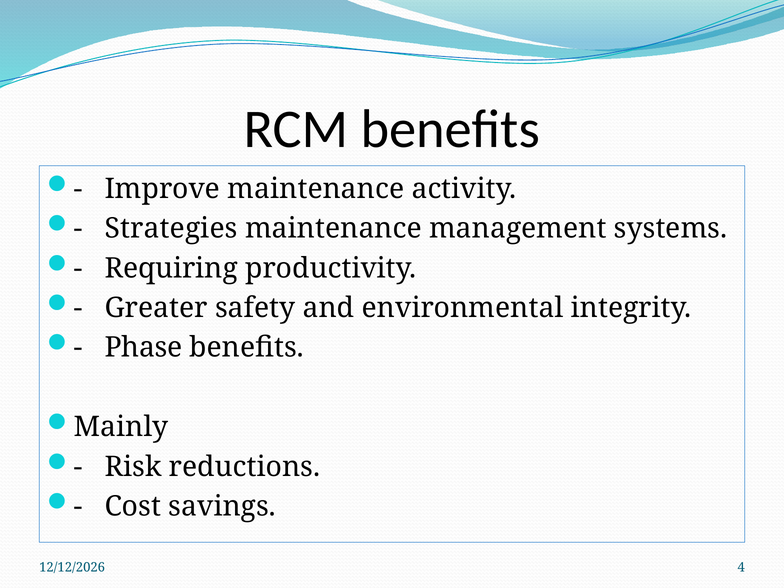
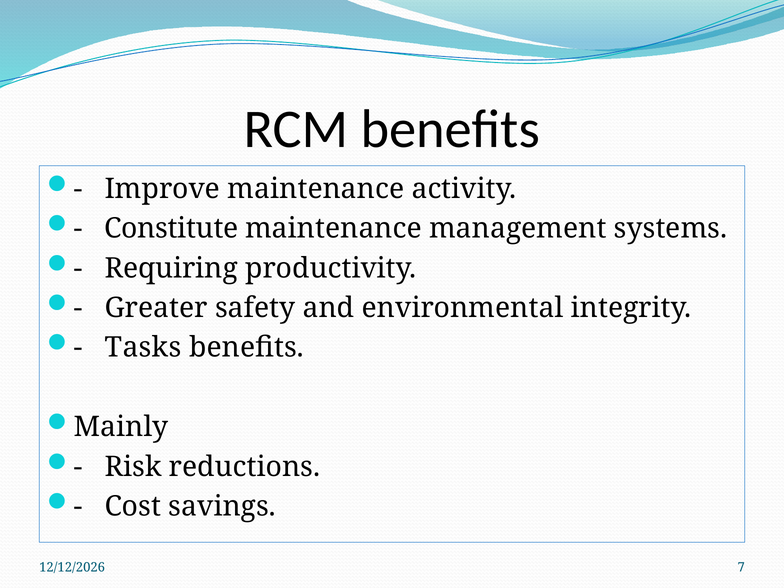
Strategies: Strategies -> Constitute (171, 229)
Phase: Phase -> Tasks (143, 348)
4: 4 -> 7 (741, 567)
